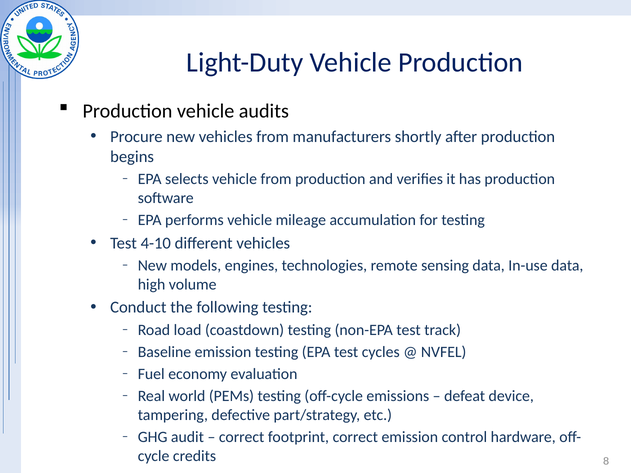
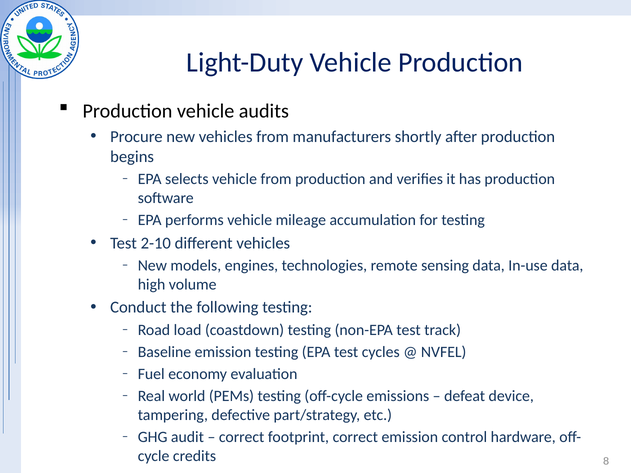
4-10: 4-10 -> 2-10 (156, 243)
